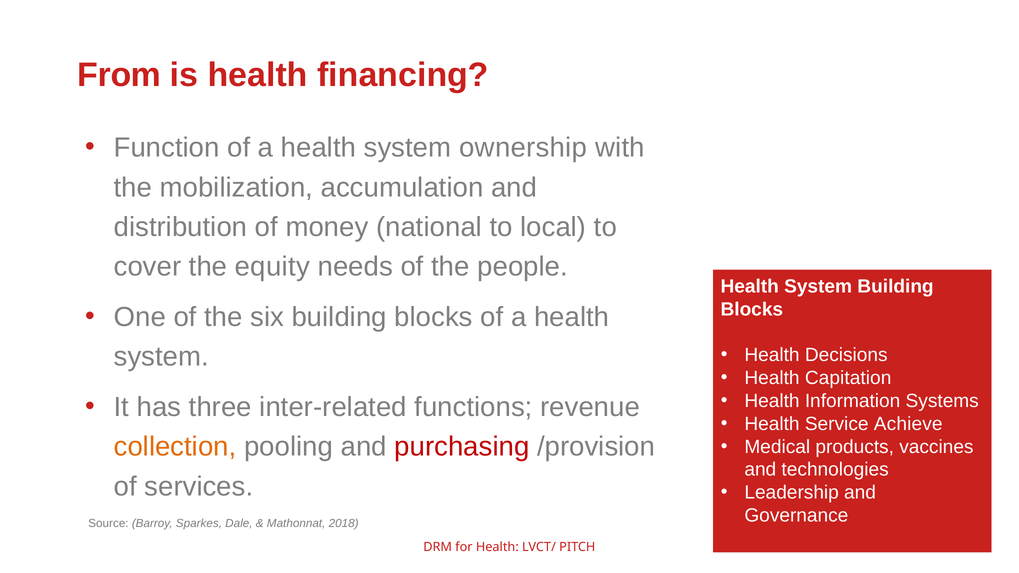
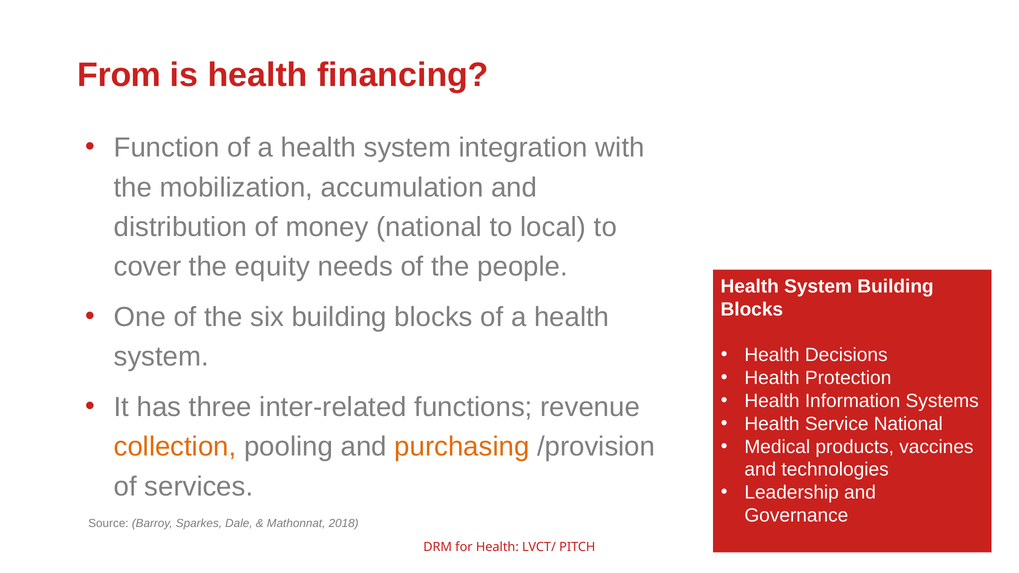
ownership: ownership -> integration (523, 148)
Capitation: Capitation -> Protection (848, 378)
Service Achieve: Achieve -> National (908, 424)
purchasing colour: red -> orange (462, 447)
